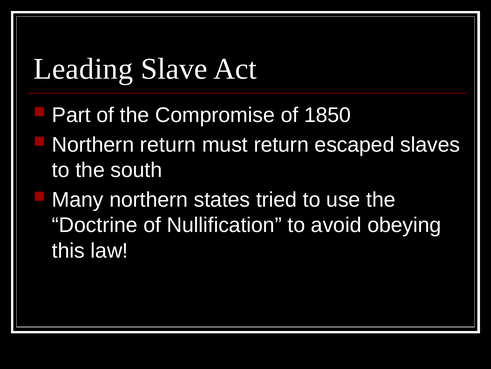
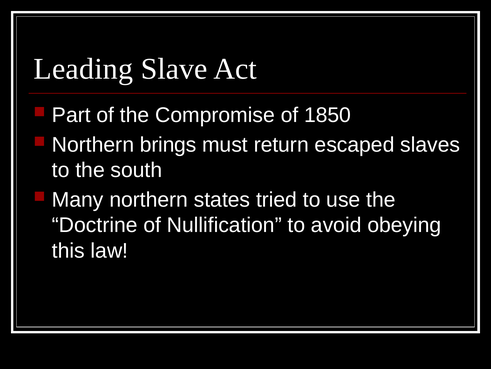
Northern return: return -> brings (168, 144)
